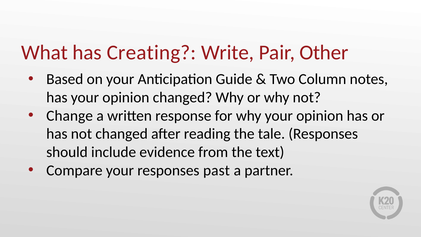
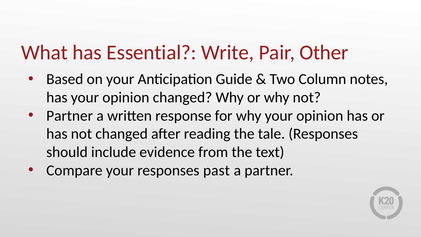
Creating: Creating -> Essential (152, 53)
Change: Change -> Partner (70, 116)
